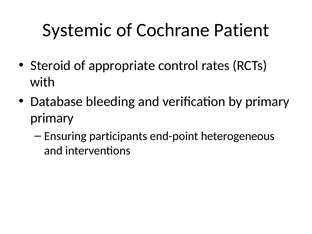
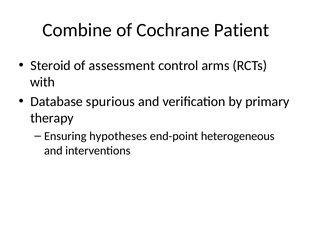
Systemic: Systemic -> Combine (77, 30)
appropriate: appropriate -> assessment (122, 65)
rates: rates -> arms (215, 65)
bleeding: bleeding -> spurious (110, 102)
primary: primary -> therapy (52, 118)
participants: participants -> hypotheses (118, 136)
